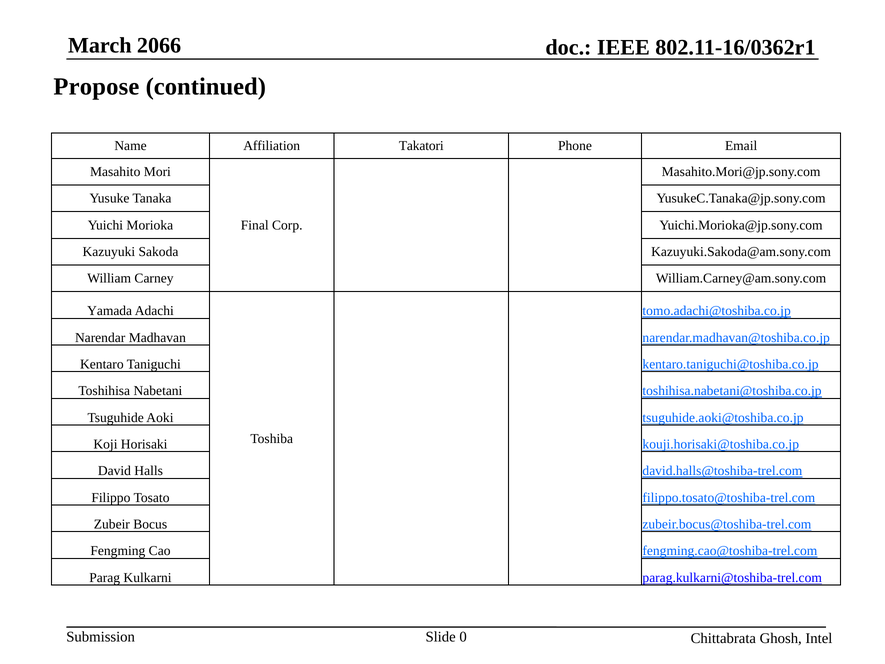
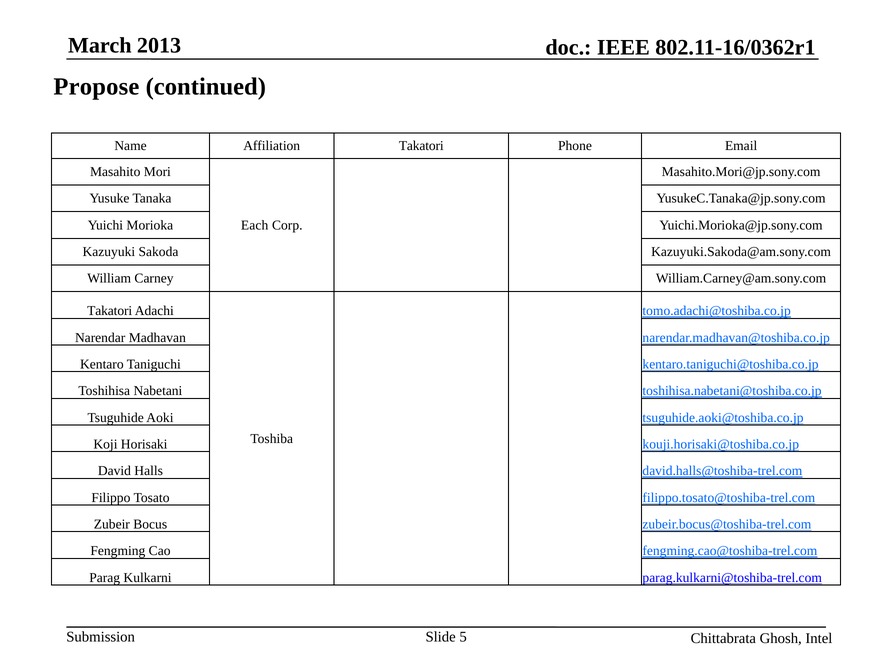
2066: 2066 -> 2013 (159, 45)
Final: Final -> Each (255, 225)
Yamada: Yamada -> Takatori (110, 311)
0: 0 -> 5 (463, 637)
